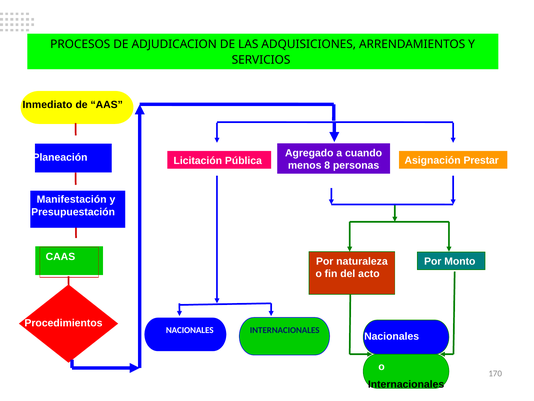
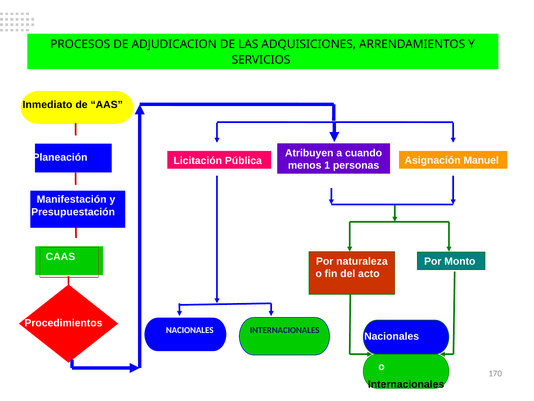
Agregado: Agregado -> Atribuyen (309, 153)
8: 8 -> 1 (327, 165)
Prestar: Prestar -> Manuel (481, 160)
